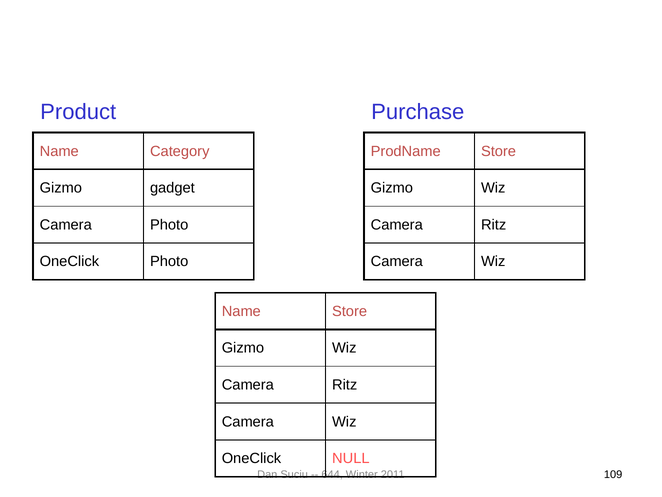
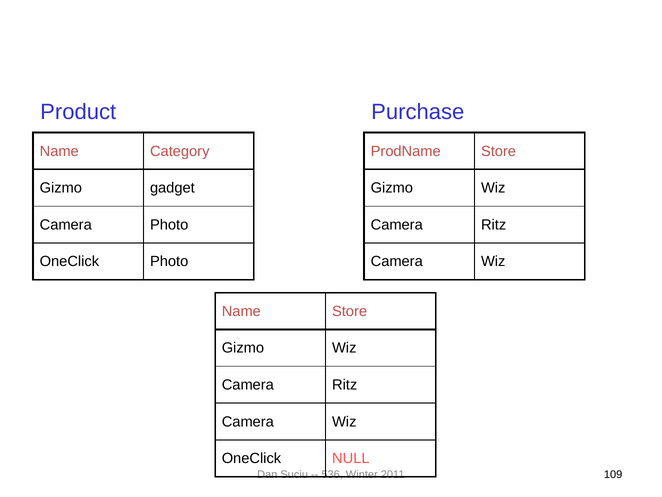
644: 644 -> 536 (332, 474)
